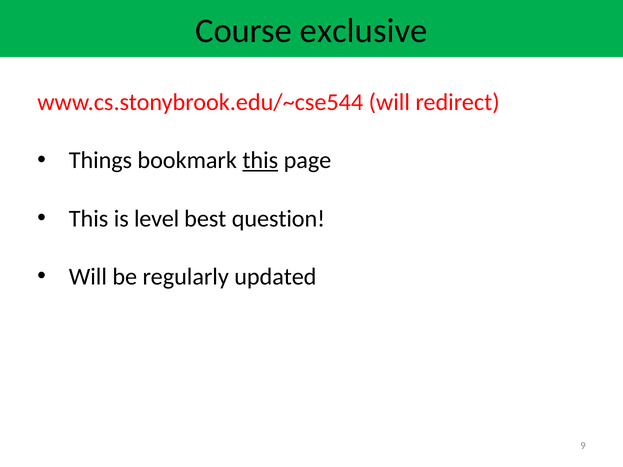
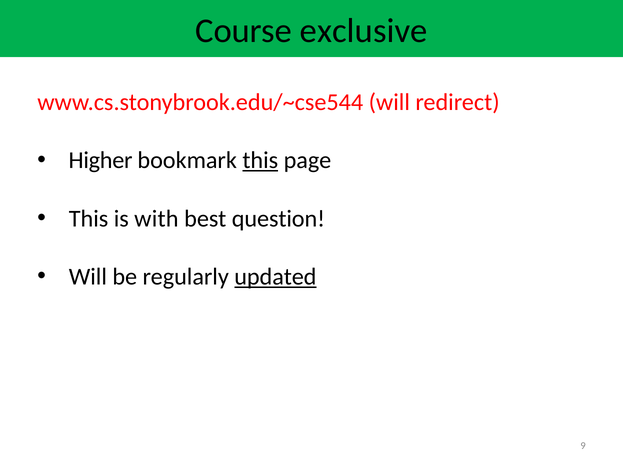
Things: Things -> Higher (101, 161)
level: level -> with (156, 219)
updated underline: none -> present (275, 277)
